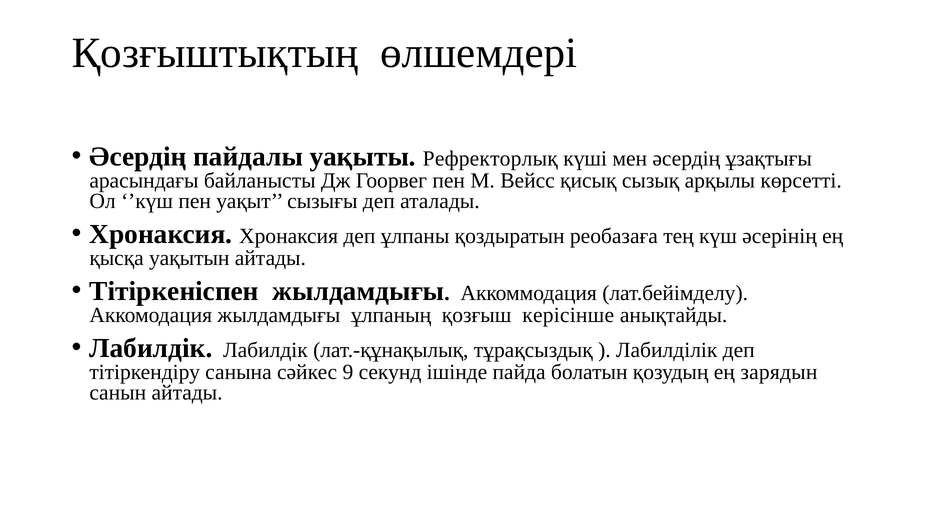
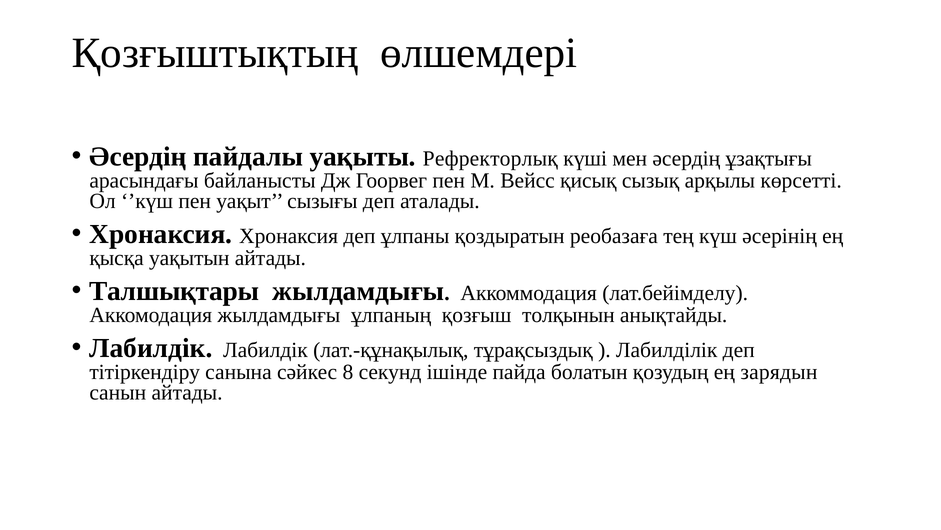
Тітіркеніспен: Тітіркеніспен -> Талшықтары (174, 291)
керісінше: керісінше -> толқынын (568, 315)
9: 9 -> 8 (348, 372)
